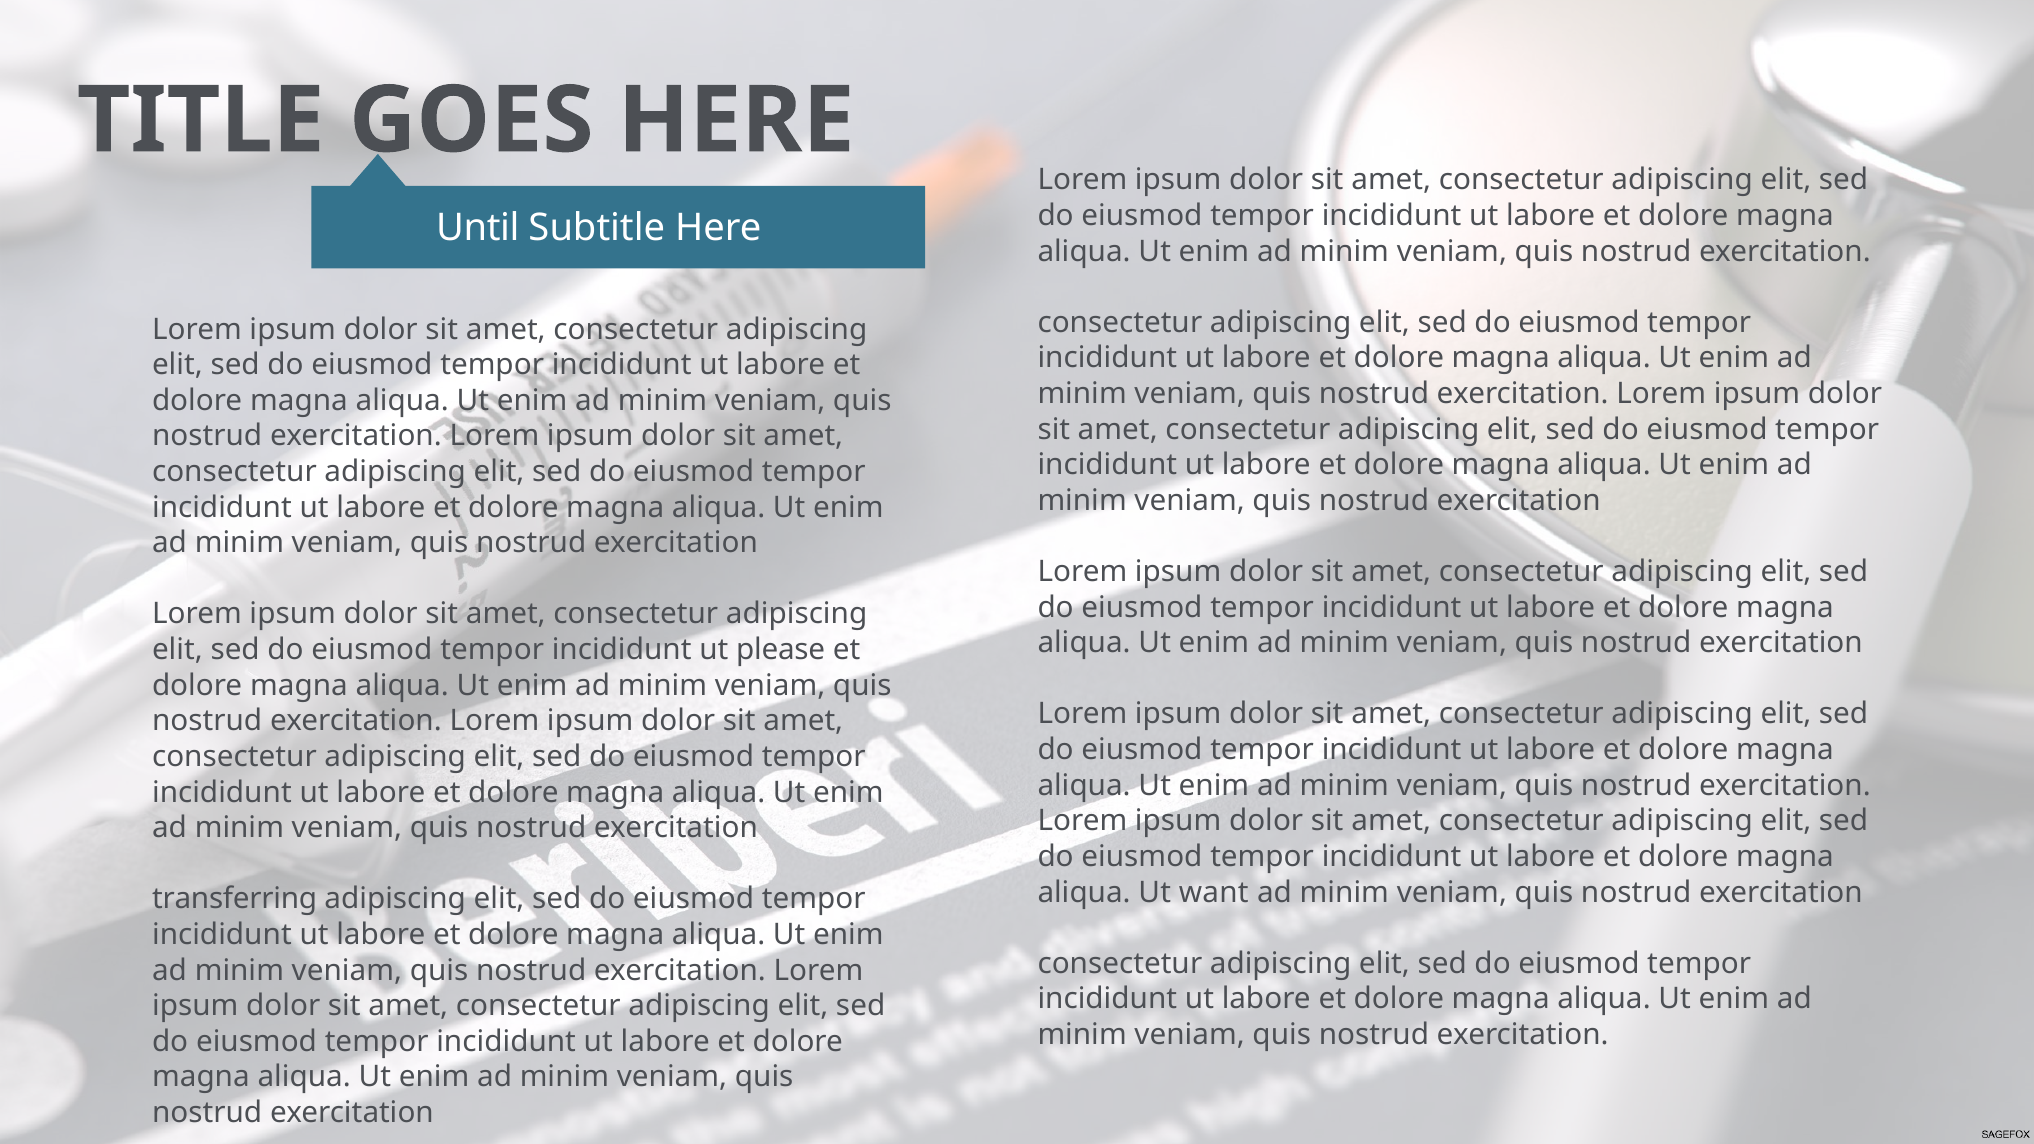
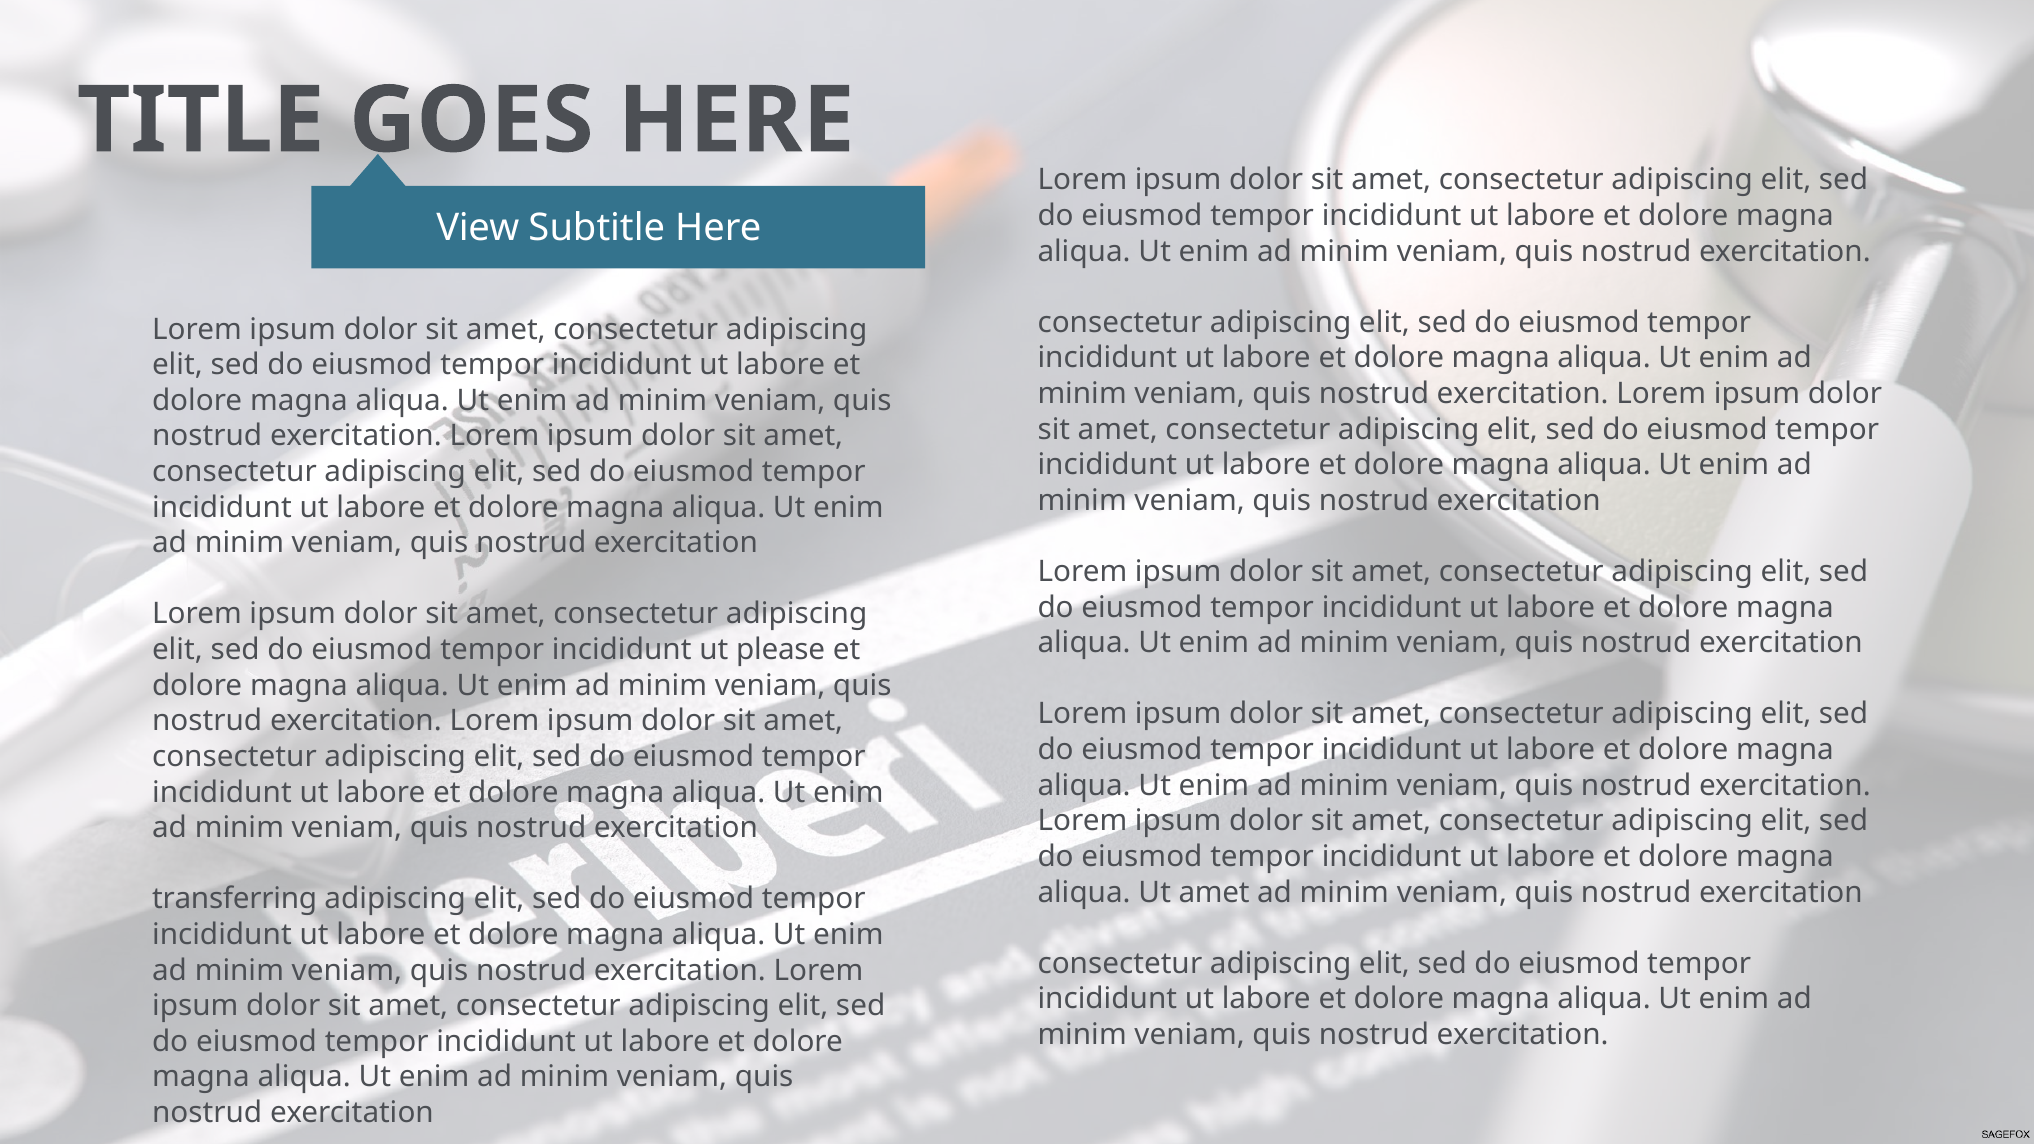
Until: Until -> View (478, 228)
Ut want: want -> amet (1214, 892)
